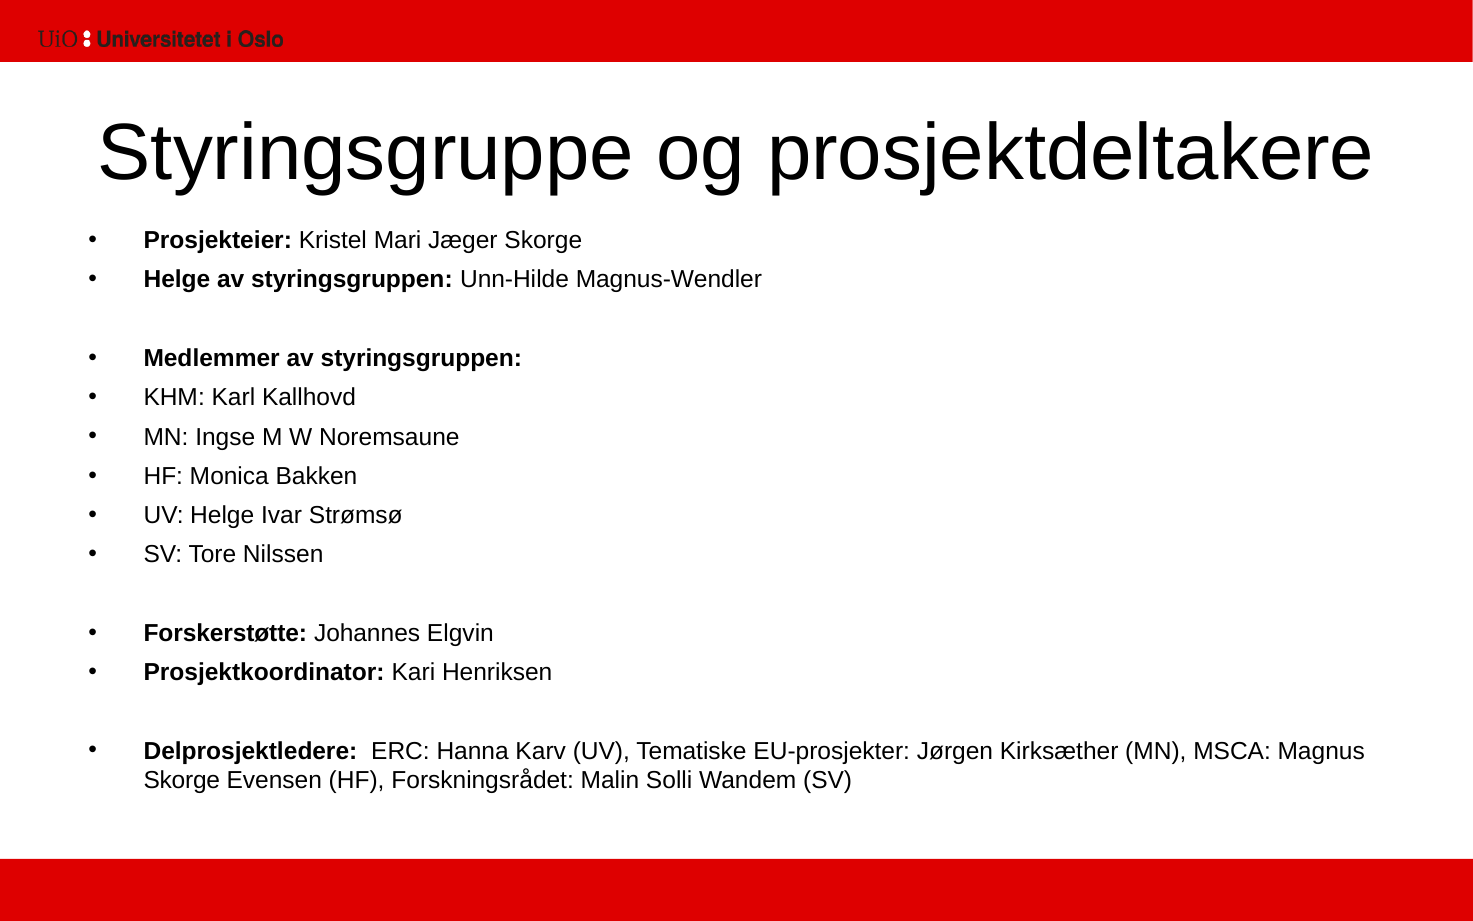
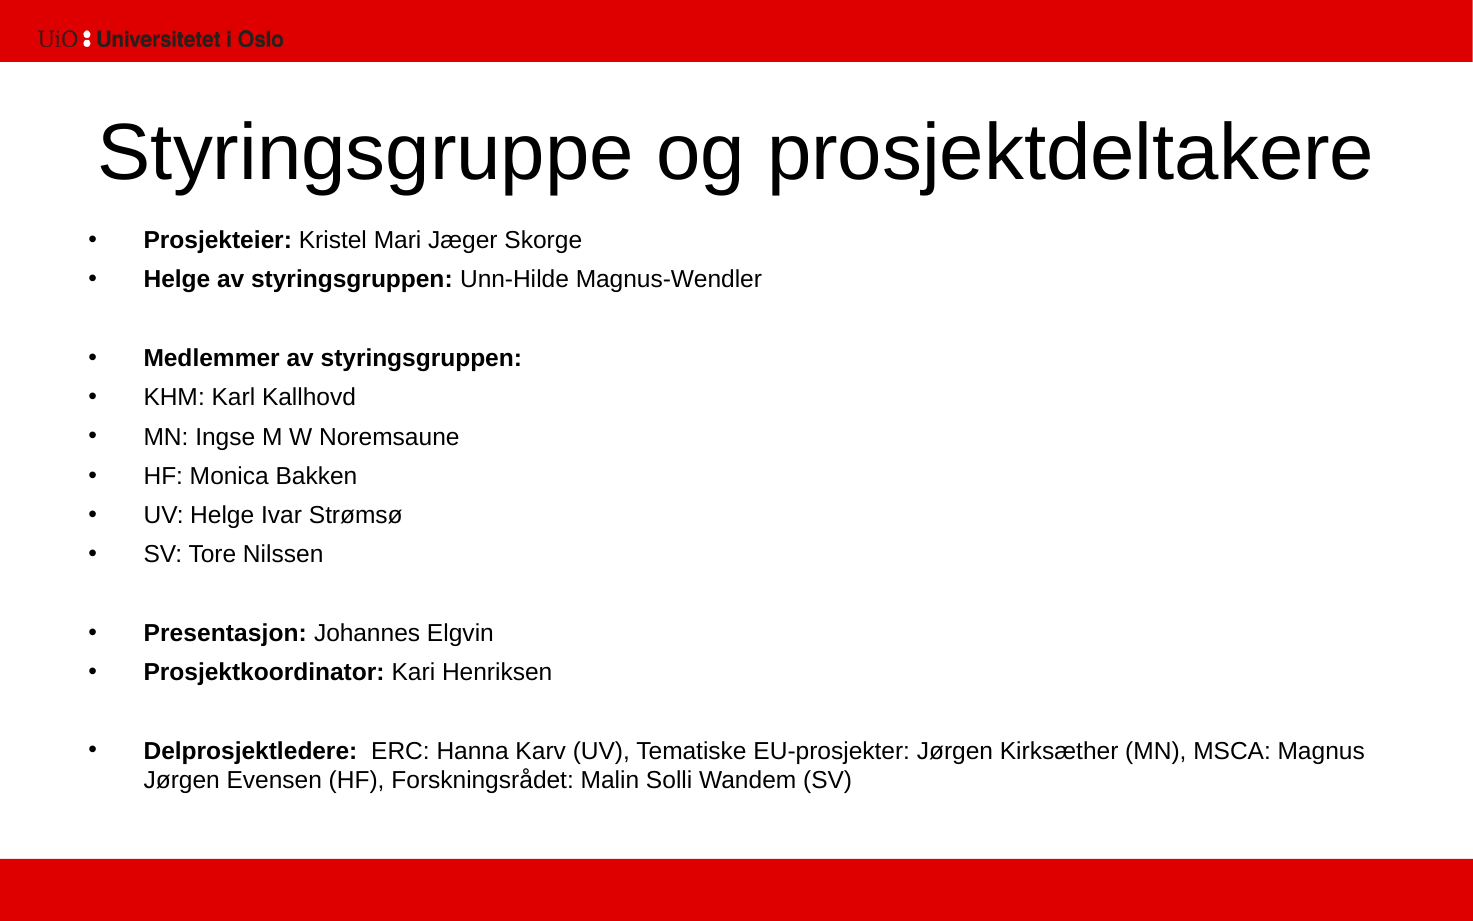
Forskerstøtte: Forskerstøtte -> Presentasjon (225, 633)
Skorge: Skorge -> Jørgen (182, 780)
